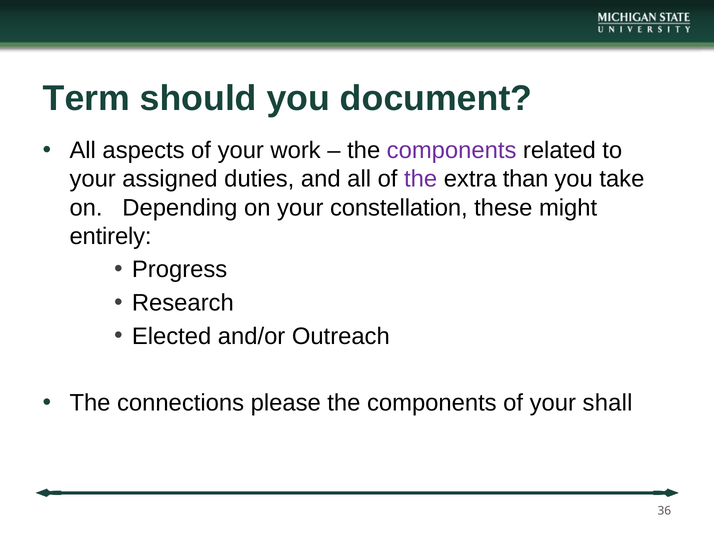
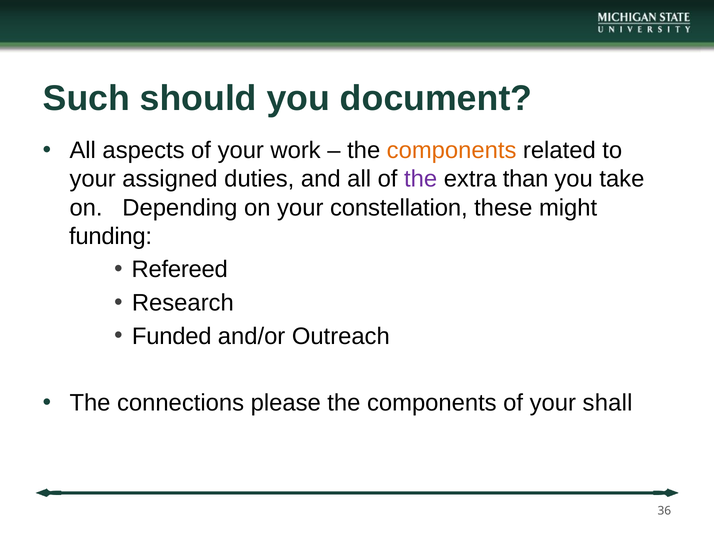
Term: Term -> Such (86, 99)
components colour: purple -> orange (452, 150)
entirely: entirely -> funding (111, 236)
Progress: Progress -> Refereed (180, 269)
Elected: Elected -> Funded (172, 336)
